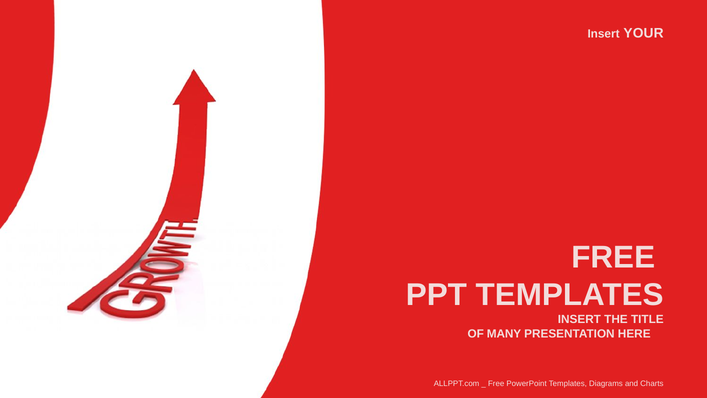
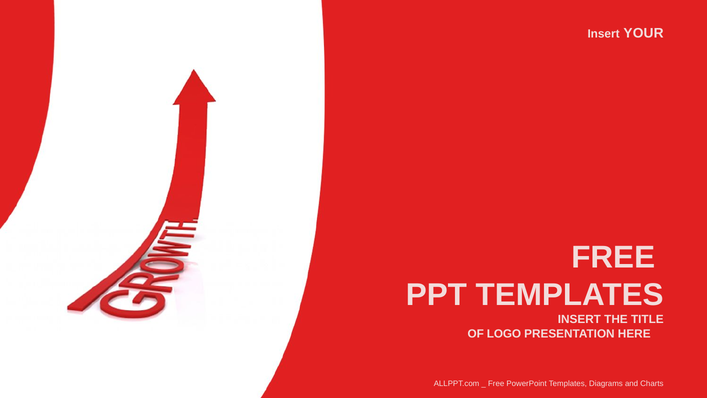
MANY: MANY -> LOGO (504, 333)
